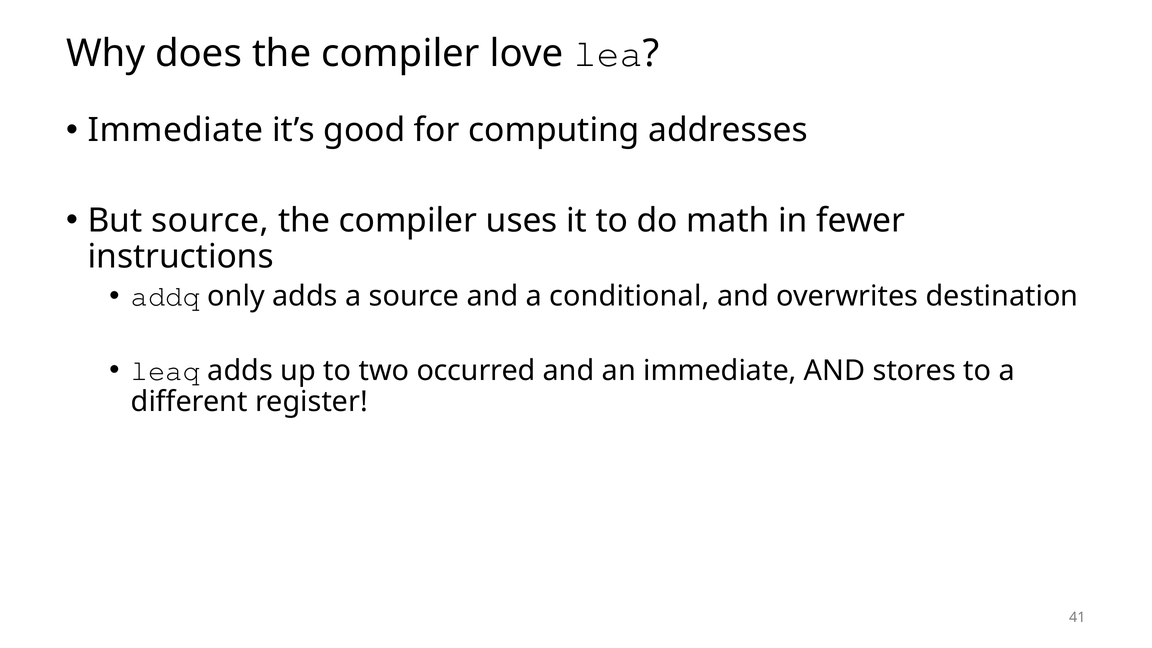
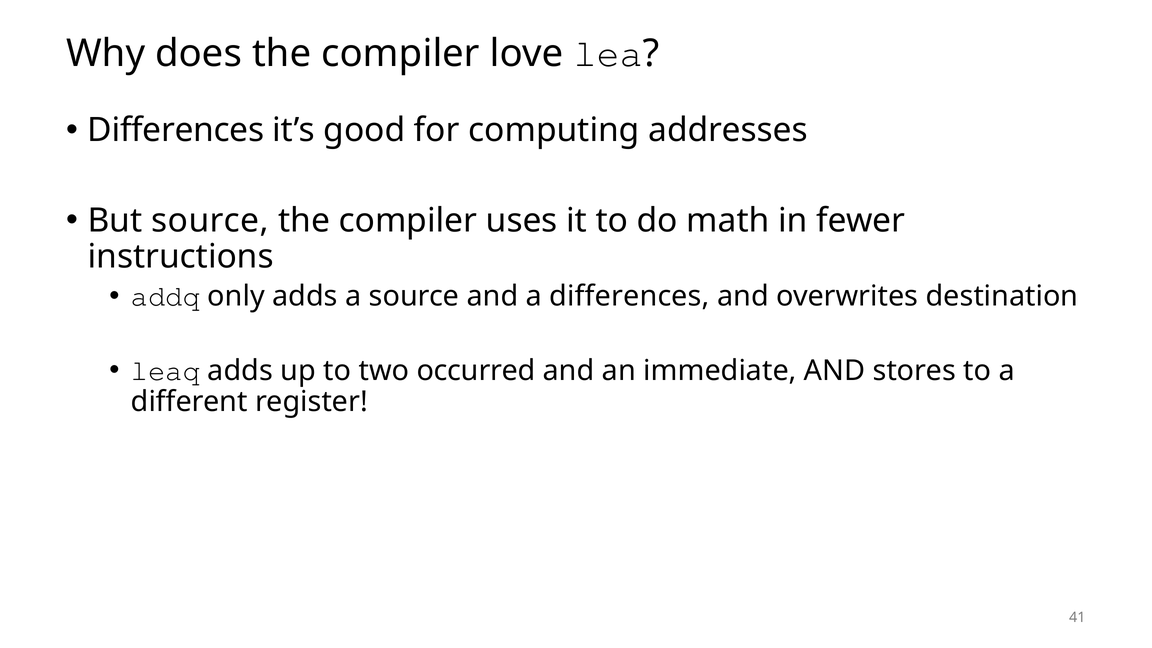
Immediate: Immediate -> Differences (176, 130)
a conditional: conditional -> differences (629, 296)
